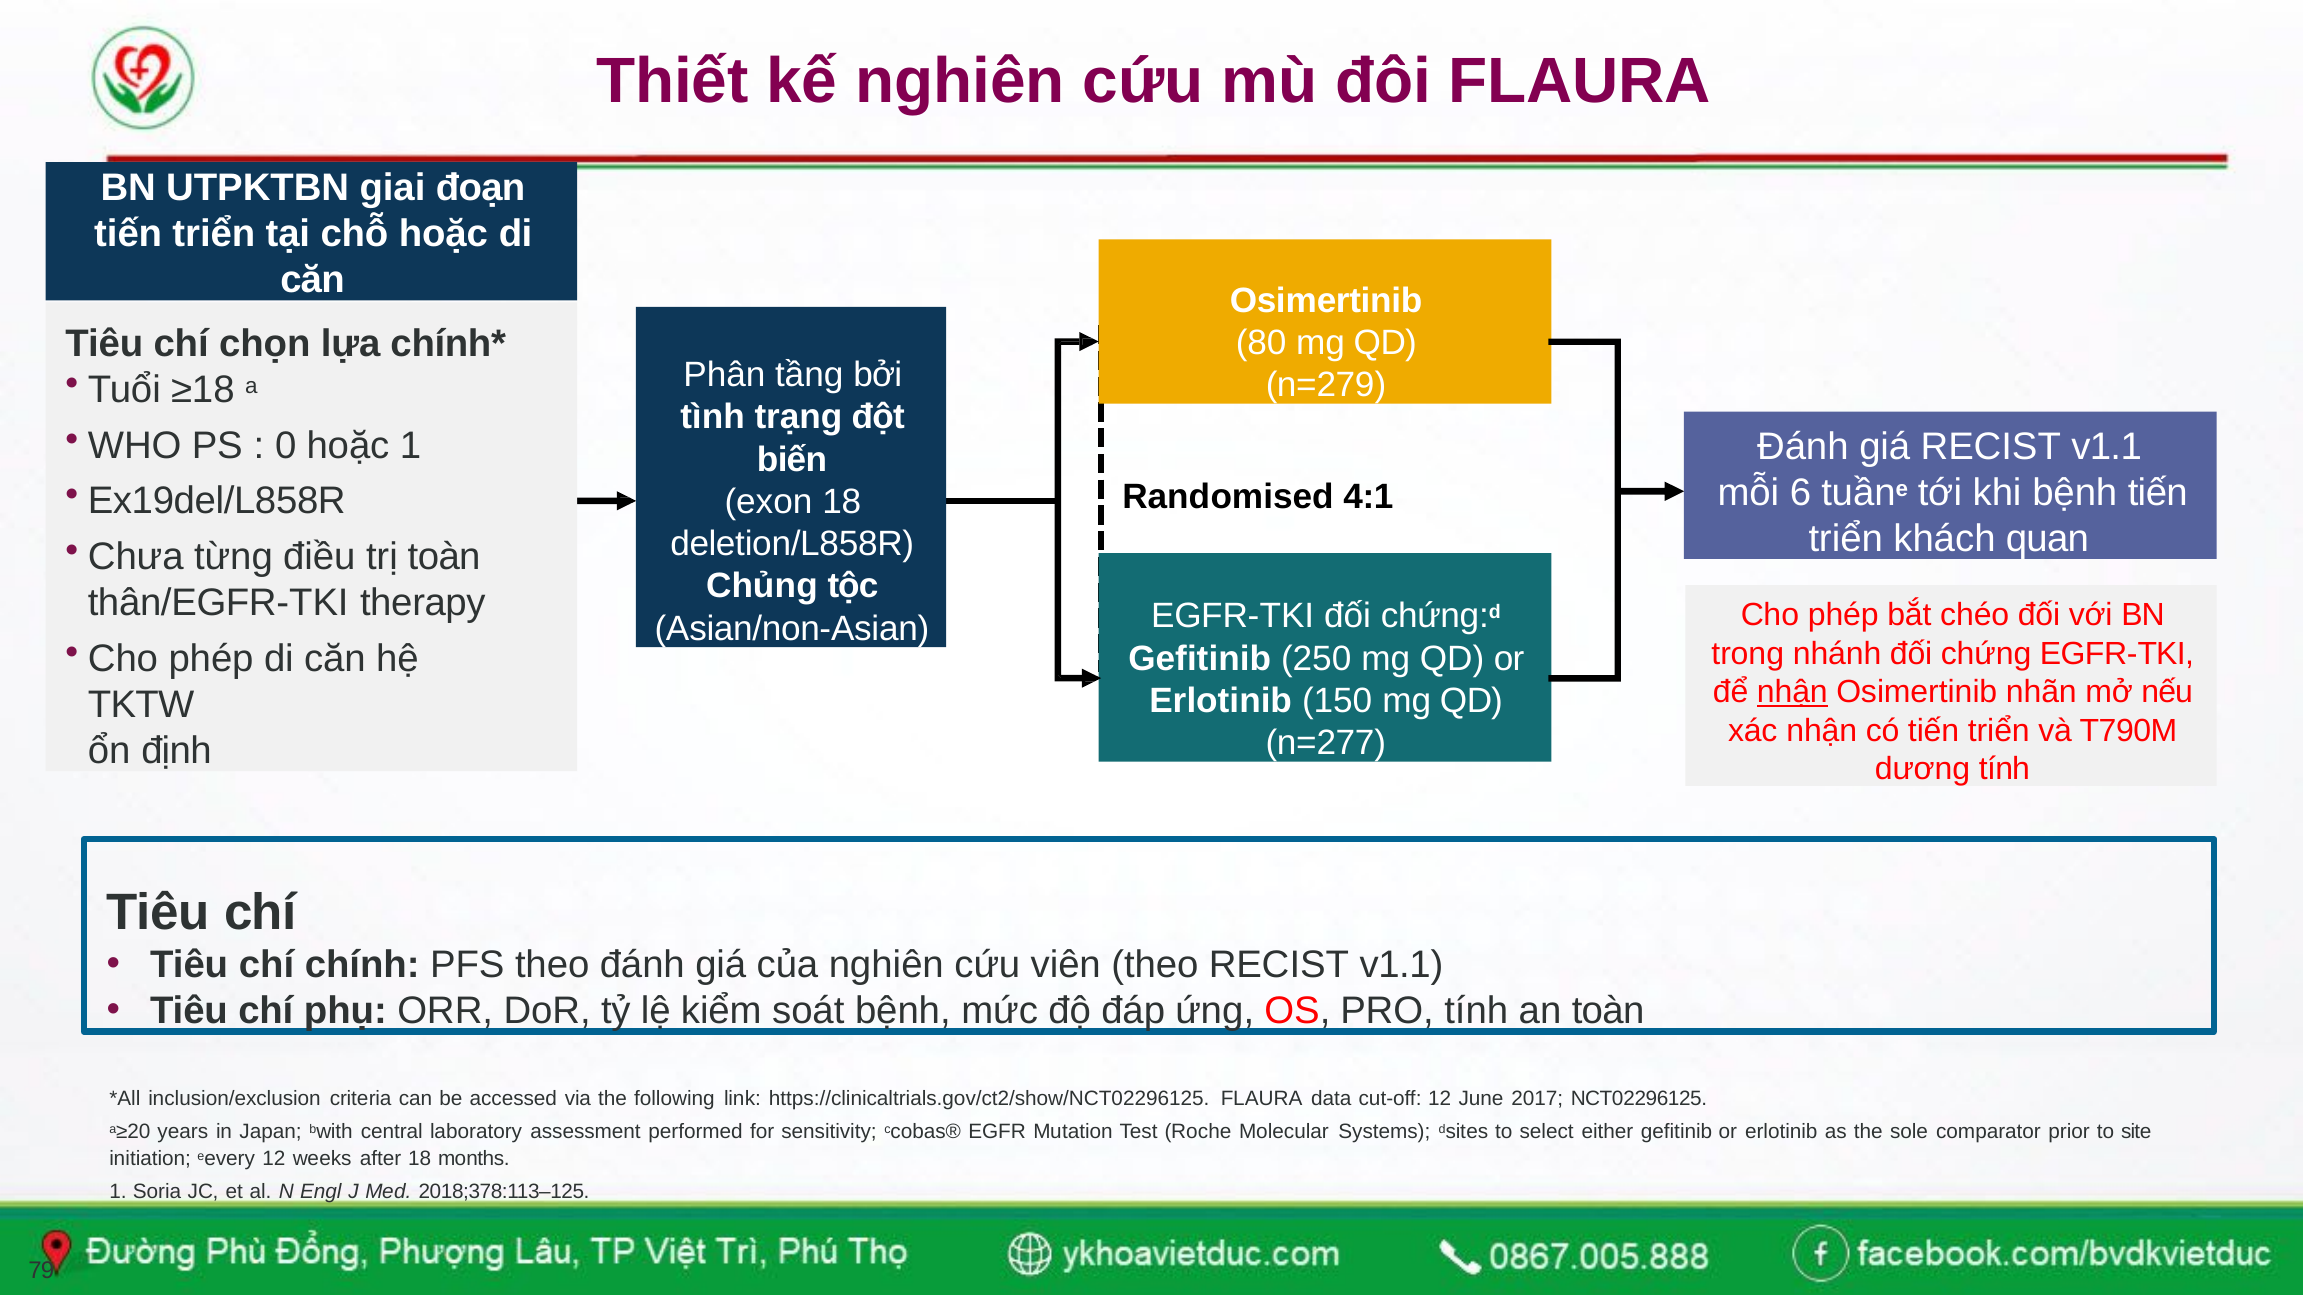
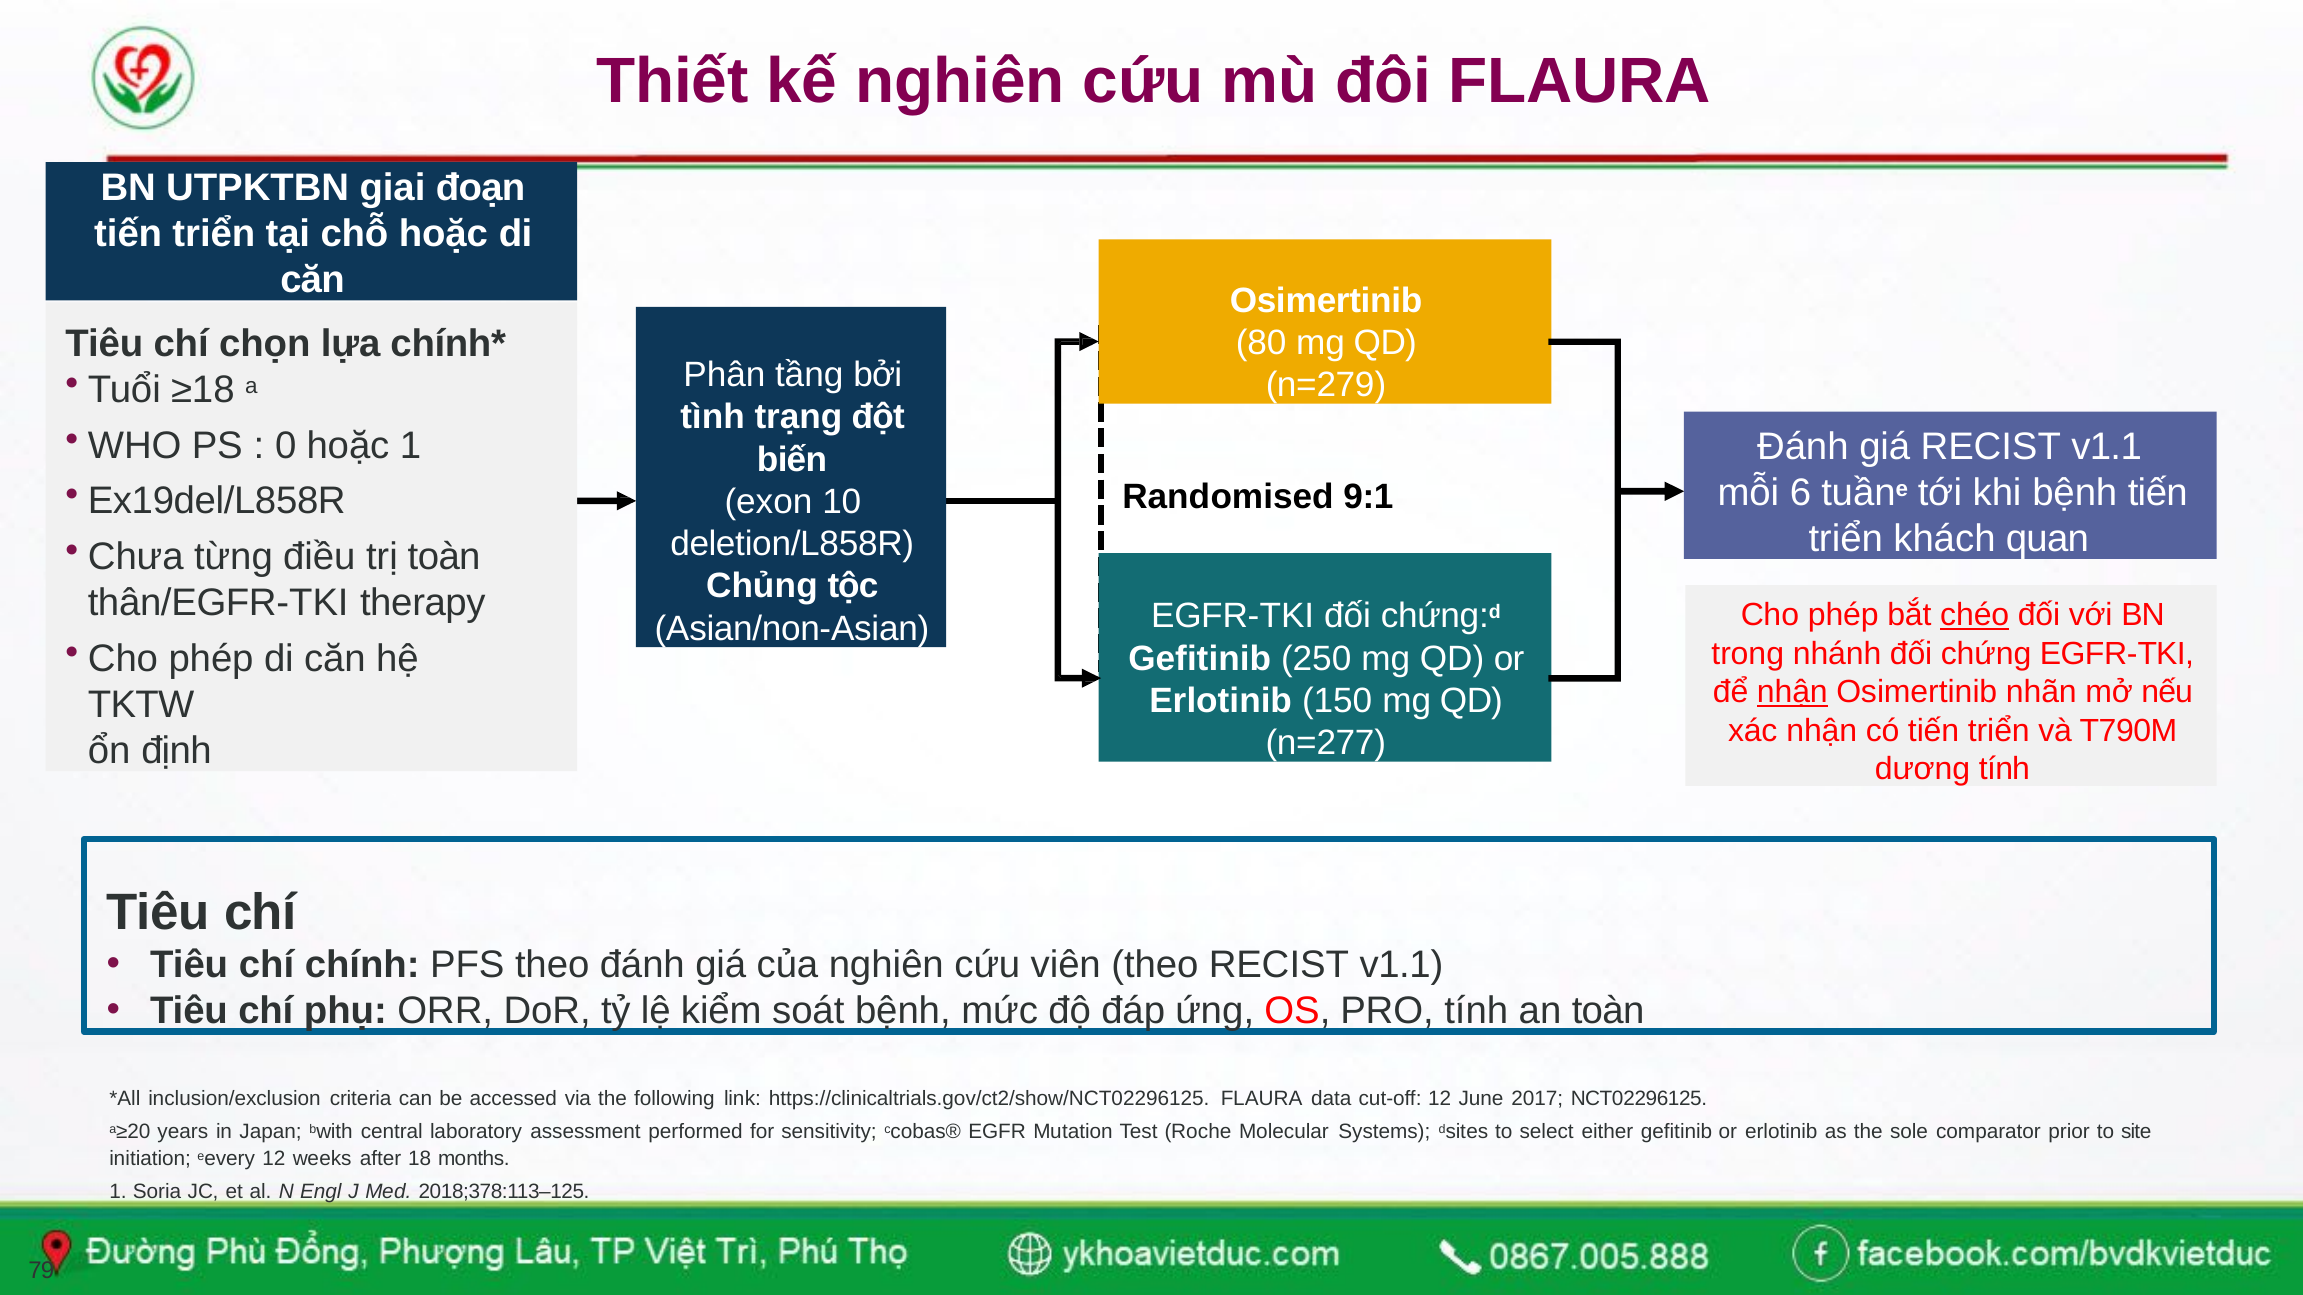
4:1: 4:1 -> 9:1 (1368, 497)
exon 18: 18 -> 10 (842, 502)
chéo underline: none -> present (1975, 616)
